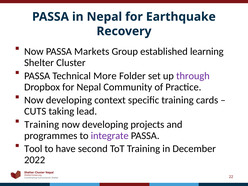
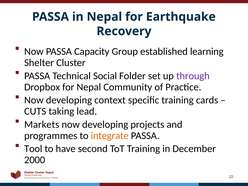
Markets: Markets -> Capacity (92, 52)
More: More -> Social (105, 76)
Training: Training -> Markets (42, 124)
integrate colour: purple -> orange (110, 136)
2022: 2022 -> 2000 (35, 160)
